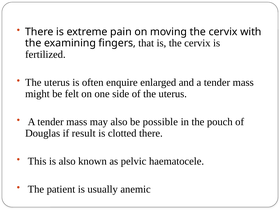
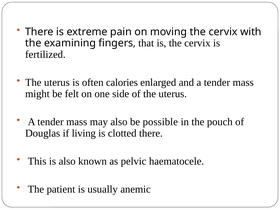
enquire: enquire -> calories (122, 82)
result: result -> living (84, 133)
